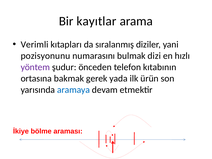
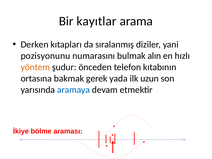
Verimli: Verimli -> Derken (35, 44)
dizi: dizi -> alın (154, 56)
yöntem colour: purple -> orange (35, 67)
ürün: ürün -> uzun (150, 78)
